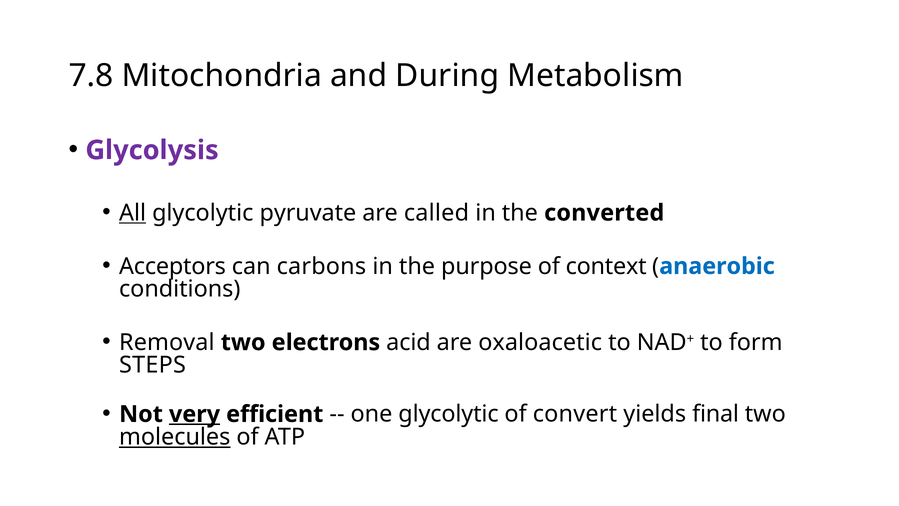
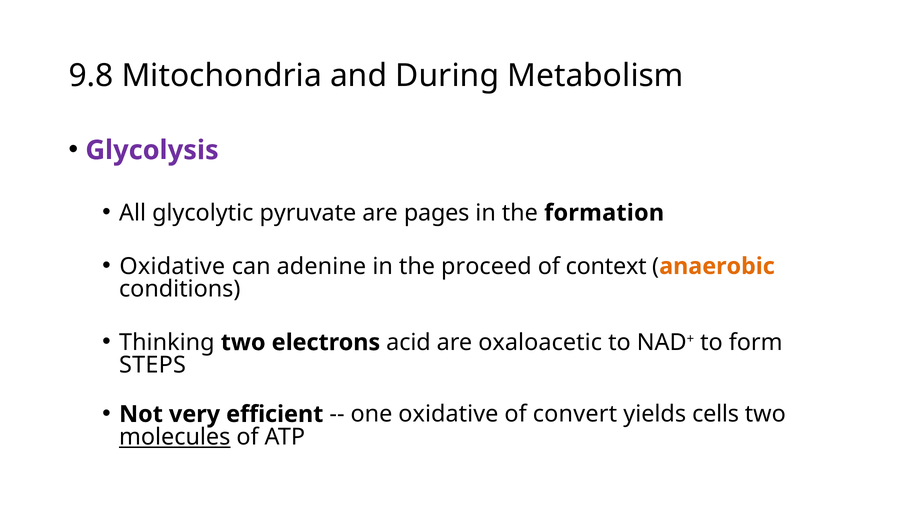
7.8: 7.8 -> 9.8 (91, 76)
All underline: present -> none (133, 213)
called: called -> pages (437, 213)
converted: converted -> formation (604, 213)
Acceptors: Acceptors -> Oxidative (172, 266)
carbons: carbons -> adenine (321, 266)
purpose: purpose -> proceed (486, 266)
anaerobic colour: blue -> orange (717, 266)
Removal: Removal -> Thinking (167, 342)
very underline: present -> none (194, 414)
one glycolytic: glycolytic -> oxidative (448, 414)
final: final -> cells (716, 414)
